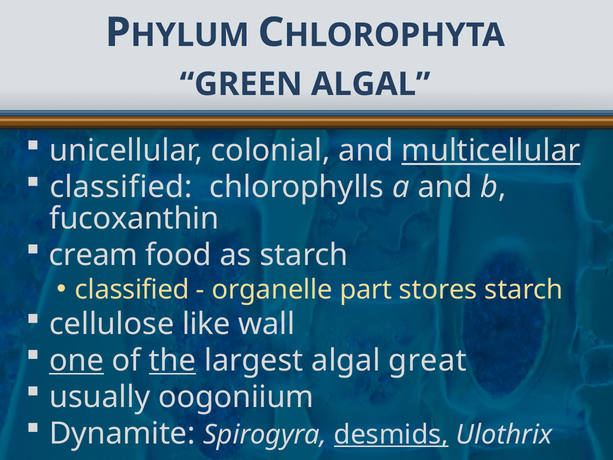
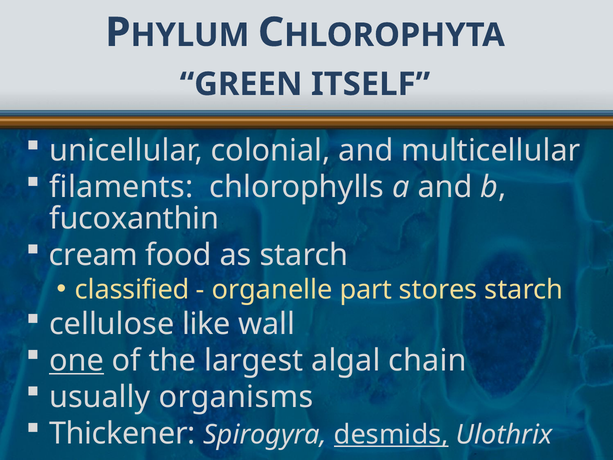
GREEN ALGAL: ALGAL -> ITSELF (371, 84)
multicellular underline: present -> none (491, 151)
classified: classified -> filaments (121, 187)
the underline: present -> none (173, 360)
great: great -> chain (428, 360)
oogoniium: oogoniium -> organisms (236, 397)
Dynamite: Dynamite -> Thickener (122, 433)
